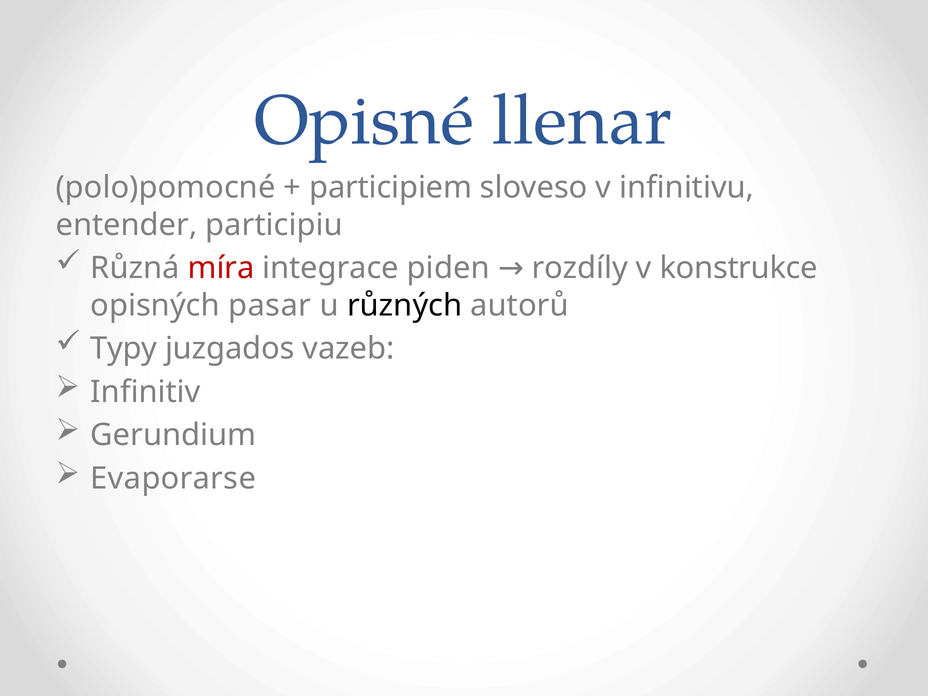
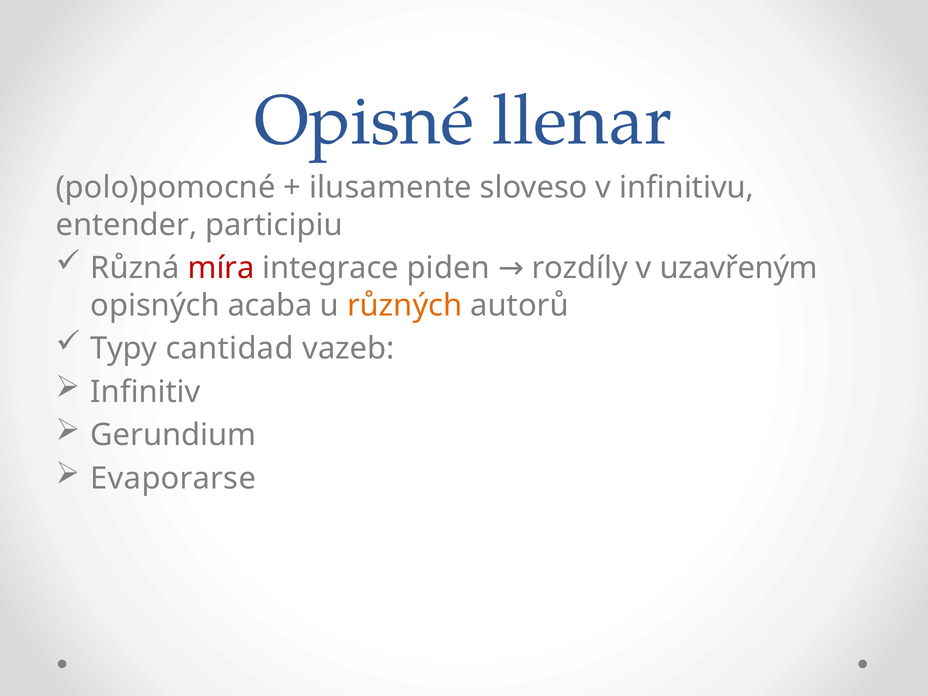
participiem: participiem -> ilusamente (391, 188)
konstrukce: konstrukce -> uzavřeným (739, 268)
pasar: pasar -> acaba (270, 305)
různých colour: black -> orange (405, 305)
juzgados: juzgados -> cantidad (230, 349)
